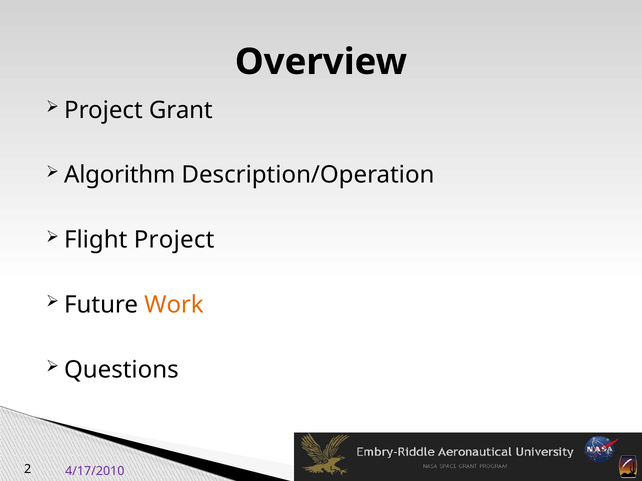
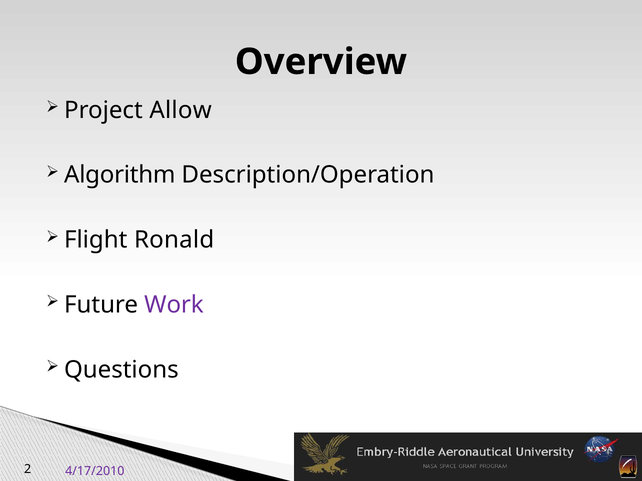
Grant: Grant -> Allow (181, 110)
Flight Project: Project -> Ronald (174, 240)
Work colour: orange -> purple (174, 305)
